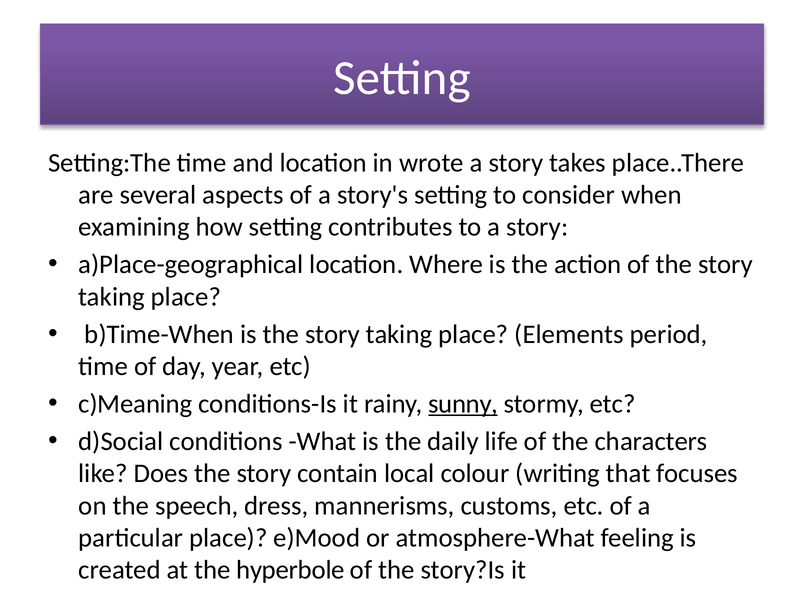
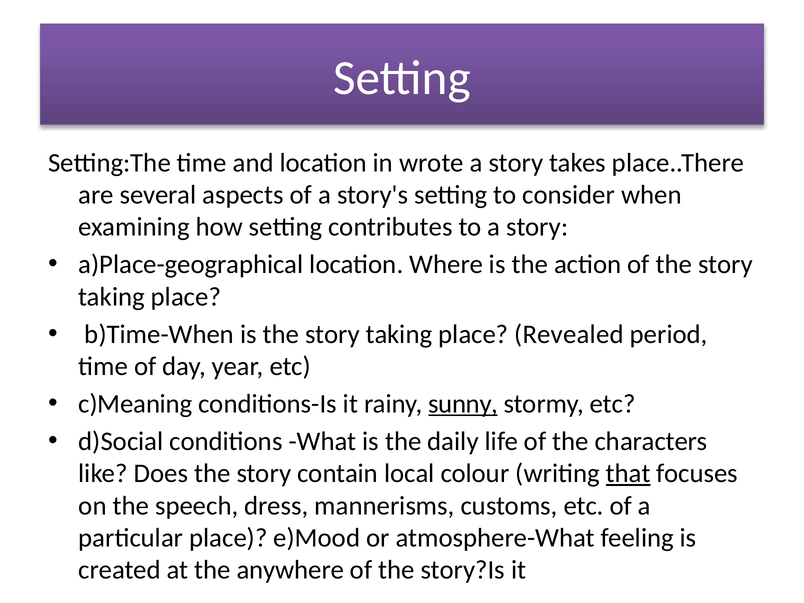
Elements: Elements -> Revealed (569, 334)
that underline: none -> present (628, 474)
hyperbole: hyperbole -> anywhere (290, 570)
